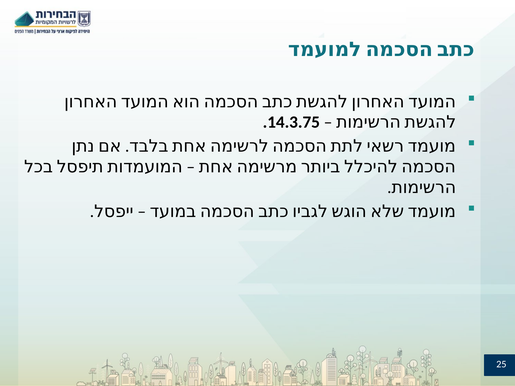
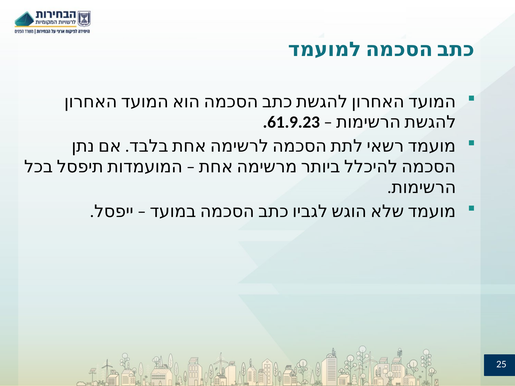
14.3.75: 14.3.75 -> 61.9.23 (294, 122)
